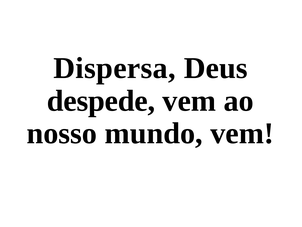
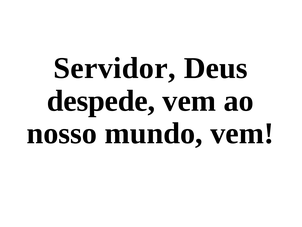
Dispersa: Dispersa -> Servidor (114, 68)
